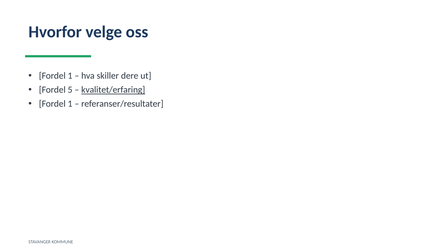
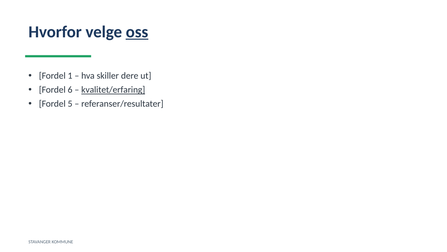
oss underline: none -> present (137, 32)
5: 5 -> 6 (70, 90)
1: 1 -> 5 (70, 104)
